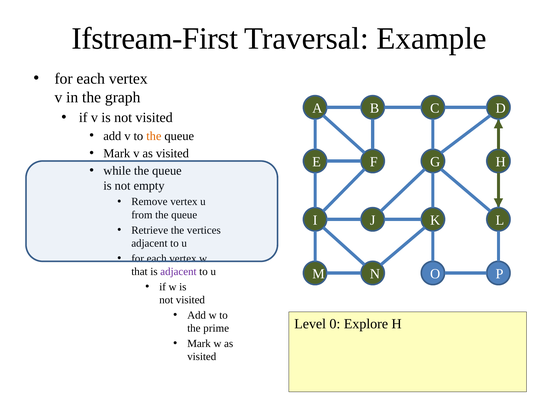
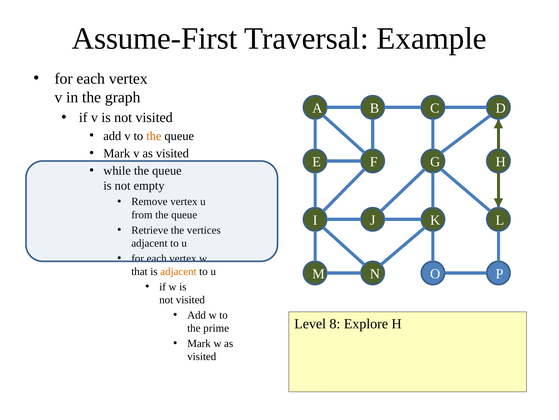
Ifstream-First: Ifstream-First -> Assume-First (155, 38)
adjacent colour: purple -> orange (178, 271)
0: 0 -> 8 (335, 323)
